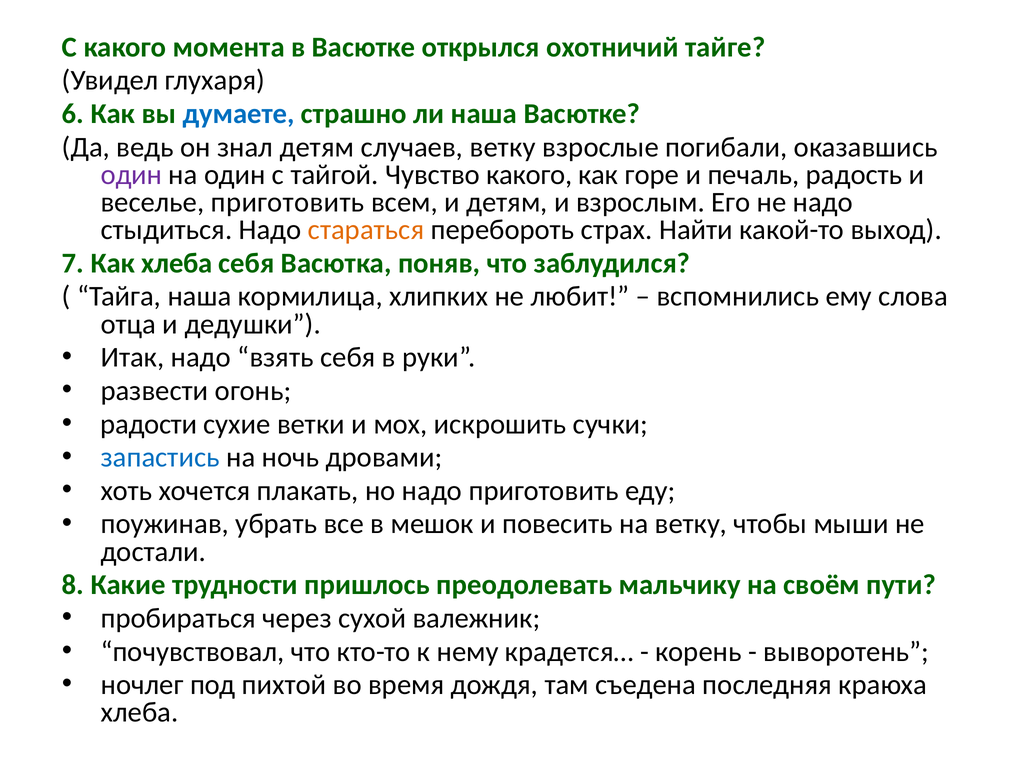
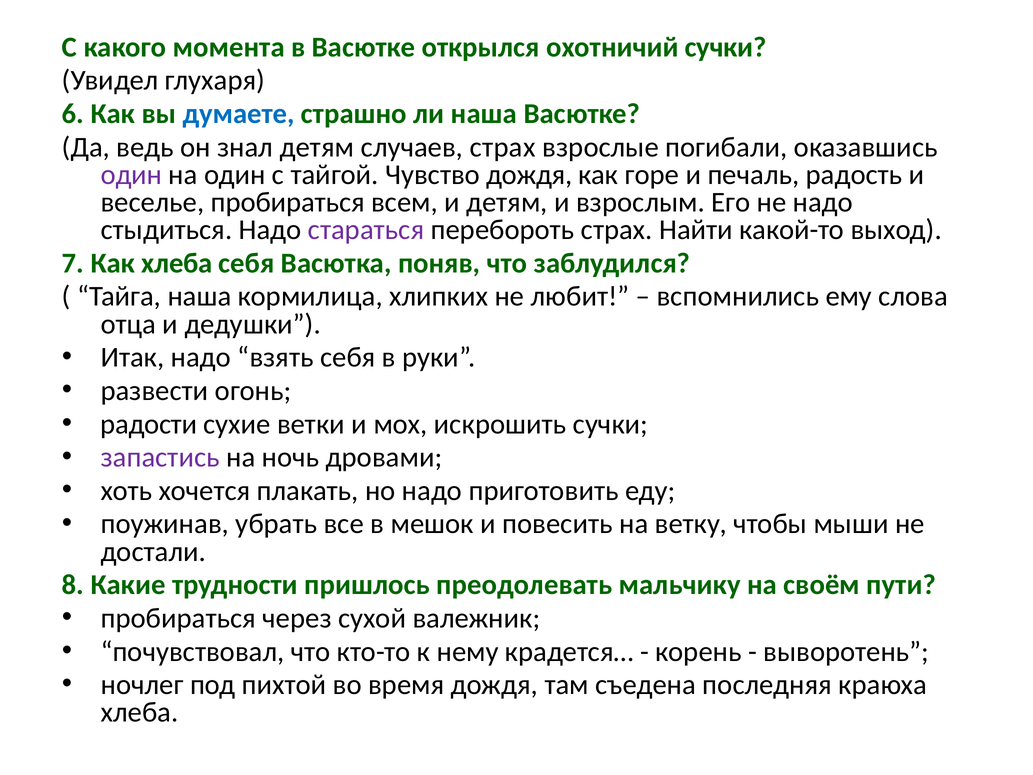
охотничий тайге: тайге -> сучки (725, 47)
случаев ветку: ветку -> страх (503, 147)
Чувство какого: какого -> дождя (529, 175)
веселье приготовить: приготовить -> пробираться (288, 202)
стараться colour: orange -> purple (366, 230)
запастись colour: blue -> purple (160, 457)
